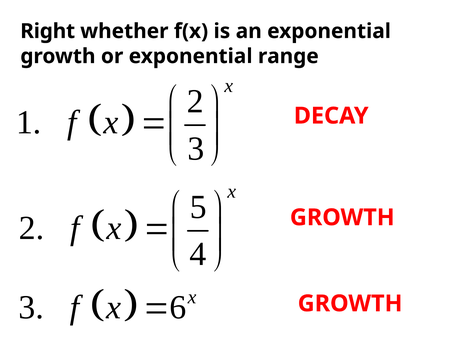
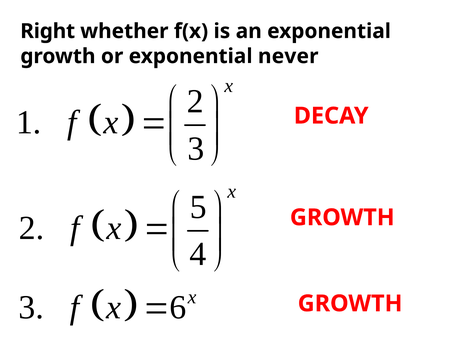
range: range -> never (288, 56)
